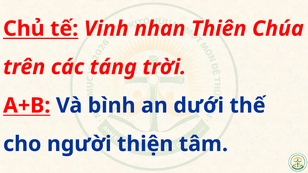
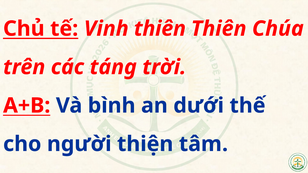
Vinh nhan: nhan -> thiên (160, 29)
